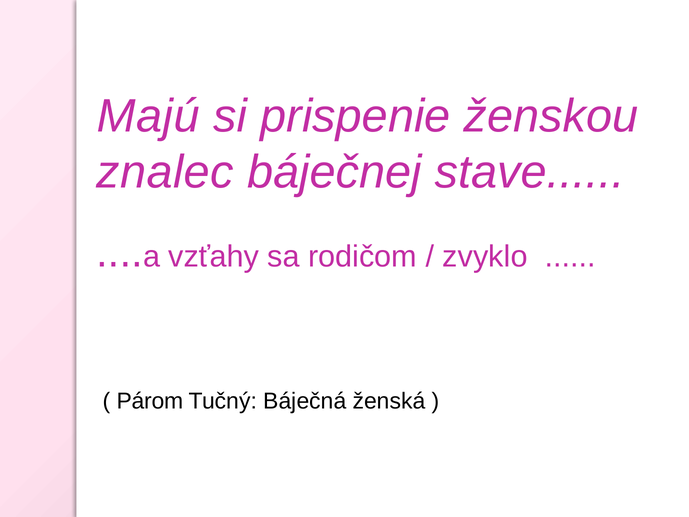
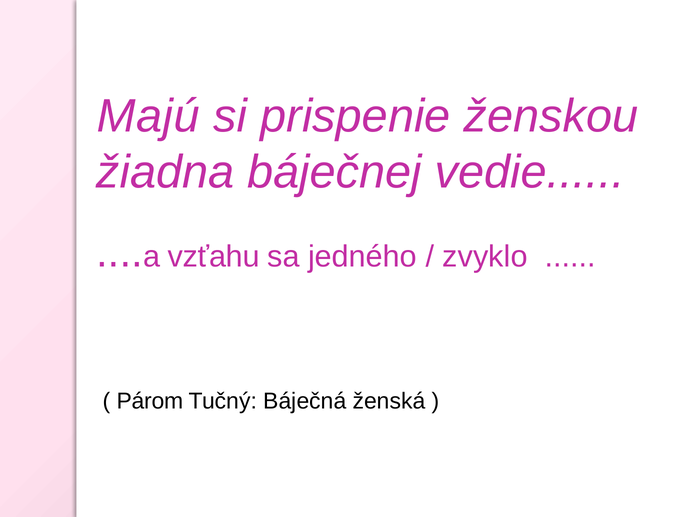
znalec: znalec -> žiadna (165, 172)
stave: stave -> vedie (530, 172)
vzťahy: vzťahy -> vzťahu (214, 257)
rodičom: rodičom -> jedného (363, 257)
